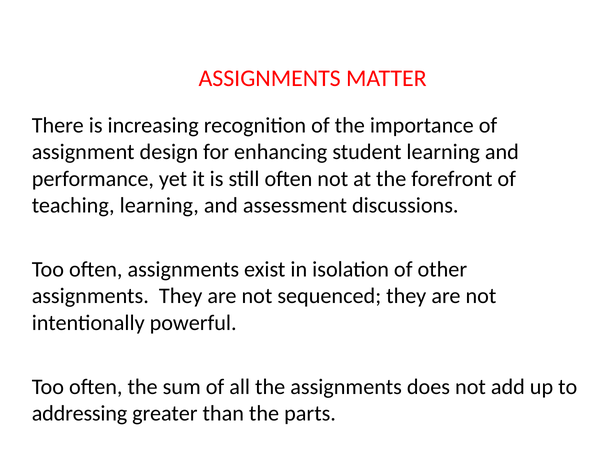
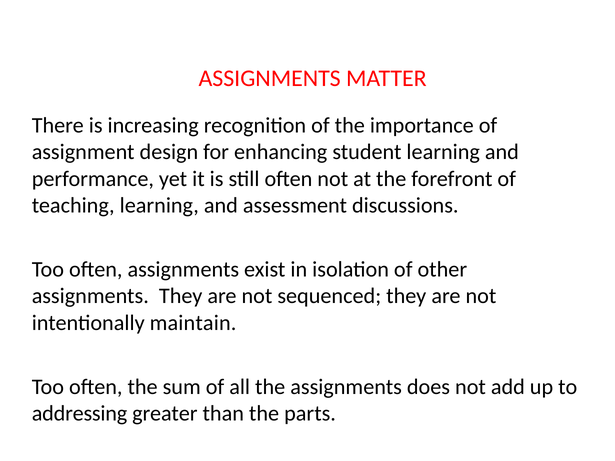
powerful: powerful -> maintain (193, 323)
